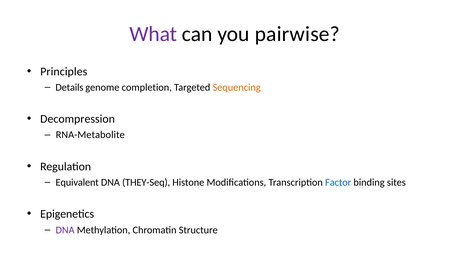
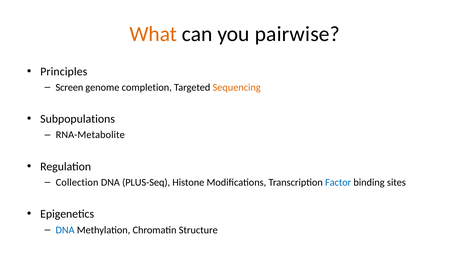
What colour: purple -> orange (153, 34)
Details: Details -> Screen (69, 87)
Decompression: Decompression -> Subpopulations (78, 119)
Equivalent: Equivalent -> Collection (77, 182)
THEY-Seq: THEY-Seq -> PLUS-Seq (146, 182)
DNA colour: purple -> blue (65, 229)
